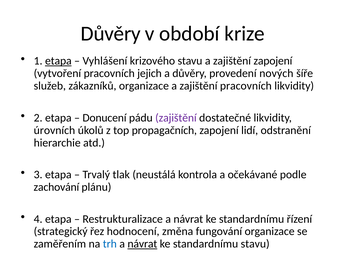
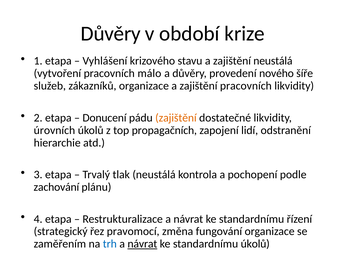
etapa underline: present -> none (58, 61)
zajištění zapojení: zapojení -> neustálá (273, 61)
jejich: jejich -> málo (149, 73)
nových: nových -> nového (276, 73)
zajištění colour: purple -> orange (176, 118)
očekávané: očekávané -> pochopení (252, 174)
hodnocení: hodnocení -> pravomocí (133, 231)
standardnímu stavu: stavu -> úkolů (255, 243)
